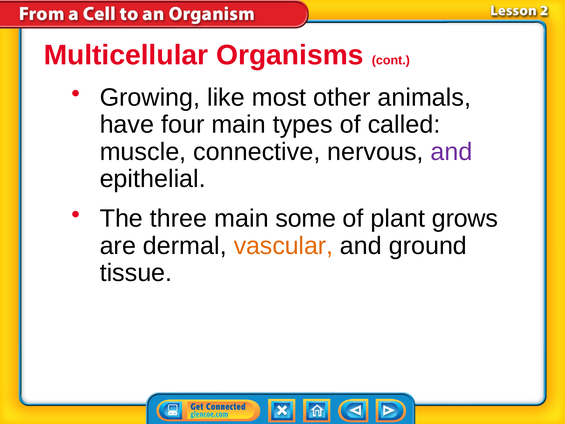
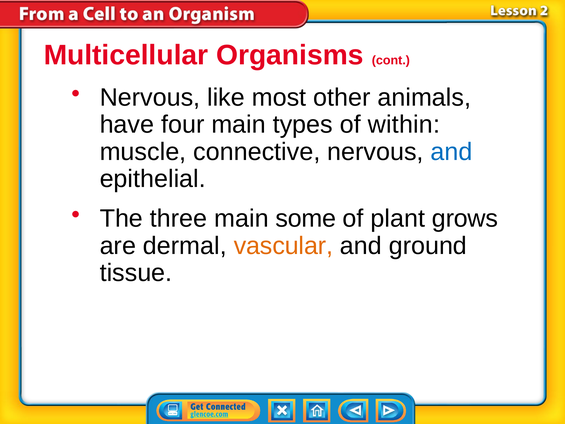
Growing: Growing -> Nervous (150, 97)
called: called -> within (404, 125)
and colour: purple -> blue (452, 152)
